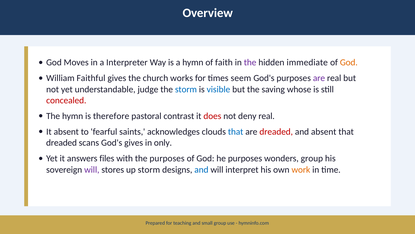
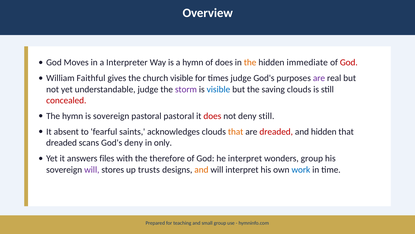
of faith: faith -> does (224, 62)
the colour: purple -> orange (250, 62)
God colour: orange -> red (349, 62)
church works: works -> visible (182, 78)
times seem: seem -> judge (241, 78)
storm colour: blue -> purple (186, 89)
saving whose: whose -> clouds (299, 89)
is therefore: therefore -> sovereign (111, 116)
pastoral contrast: contrast -> pastoral (179, 116)
deny real: real -> still (266, 116)
that colour: blue -> orange (236, 132)
and absent: absent -> hidden (324, 132)
God's gives: gives -> deny (134, 143)
the purposes: purposes -> therefore (167, 158)
he purposes: purposes -> interpret (245, 158)
up storm: storm -> trusts (149, 169)
and colour: blue -> orange (201, 169)
work colour: orange -> blue (301, 169)
